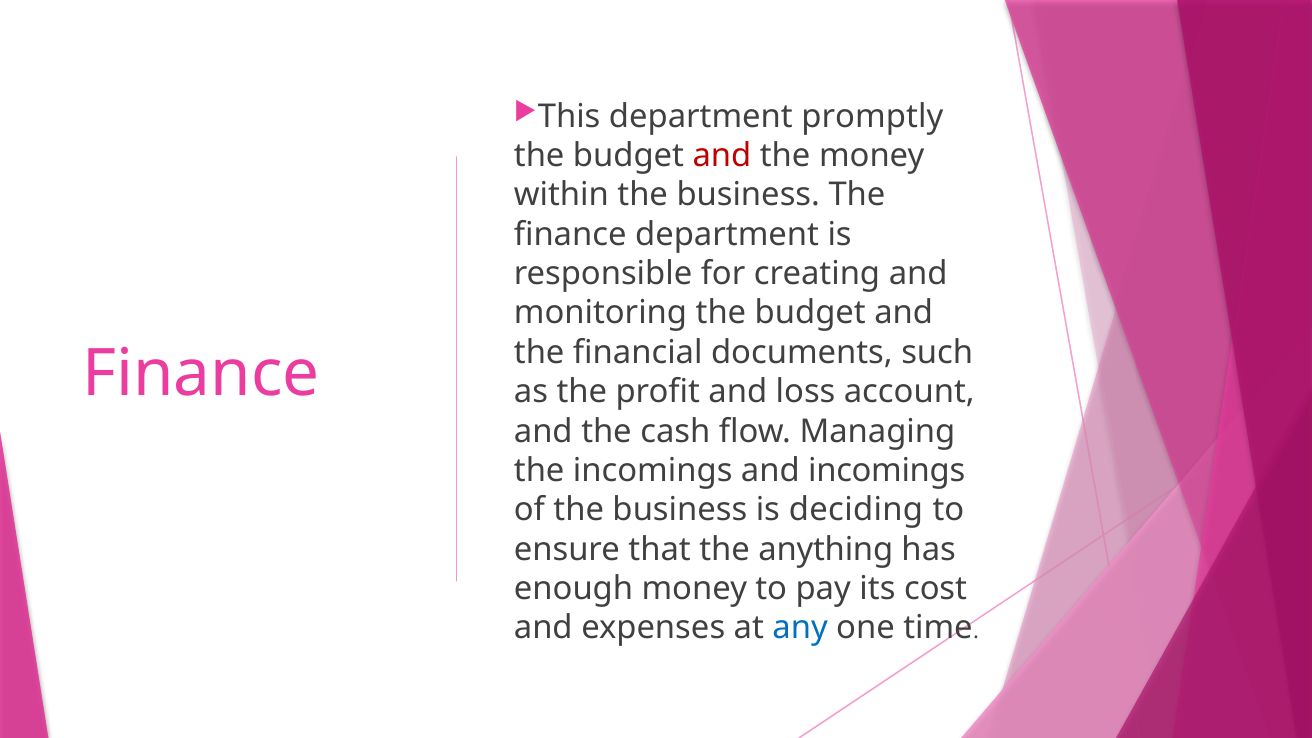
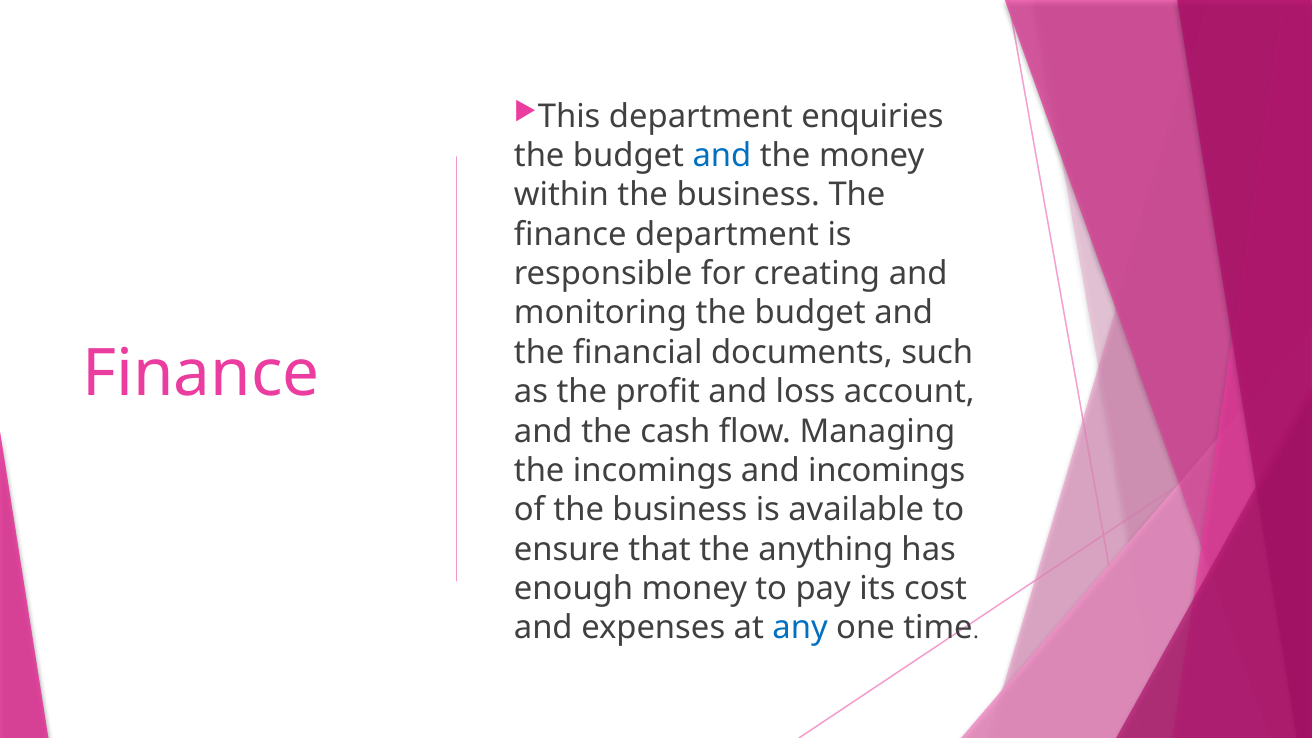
promptly: promptly -> enquiries (872, 116)
and colour: red -> blue (722, 156)
deciding: deciding -> available (856, 510)
